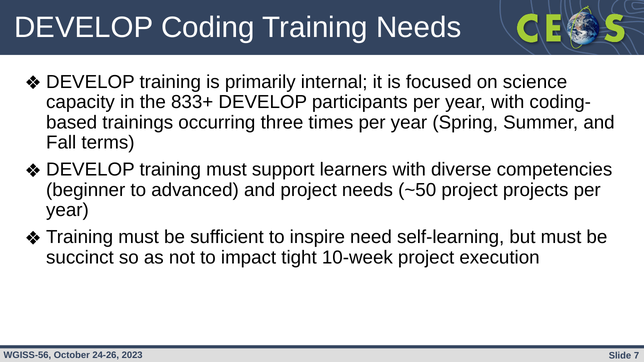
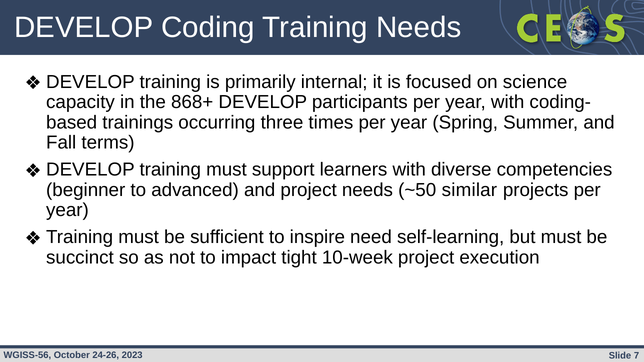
833+: 833+ -> 868+ (192, 102)
~50 project: project -> similar (469, 190)
